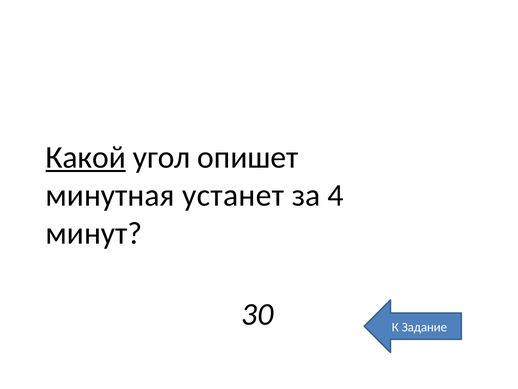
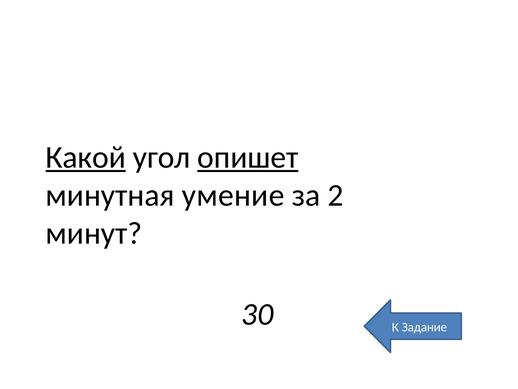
опишет underline: none -> present (248, 157)
устанет: устанет -> умение (233, 195)
4: 4 -> 2 (336, 195)
